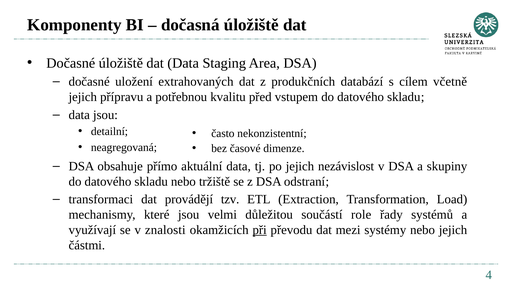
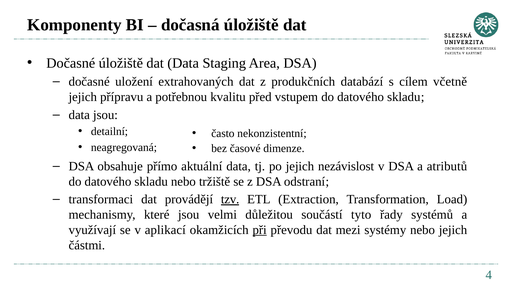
skupiny: skupiny -> atributů (447, 166)
tzv underline: none -> present (230, 200)
role: role -> tyto (361, 215)
znalosti: znalosti -> aplikací (165, 230)
